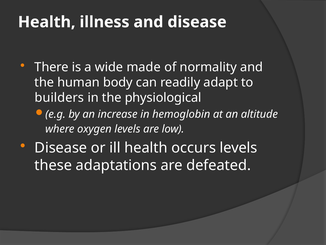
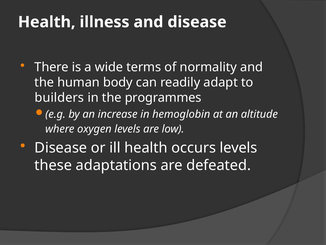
made: made -> terms (144, 67)
physiological: physiological -> programmes (163, 97)
